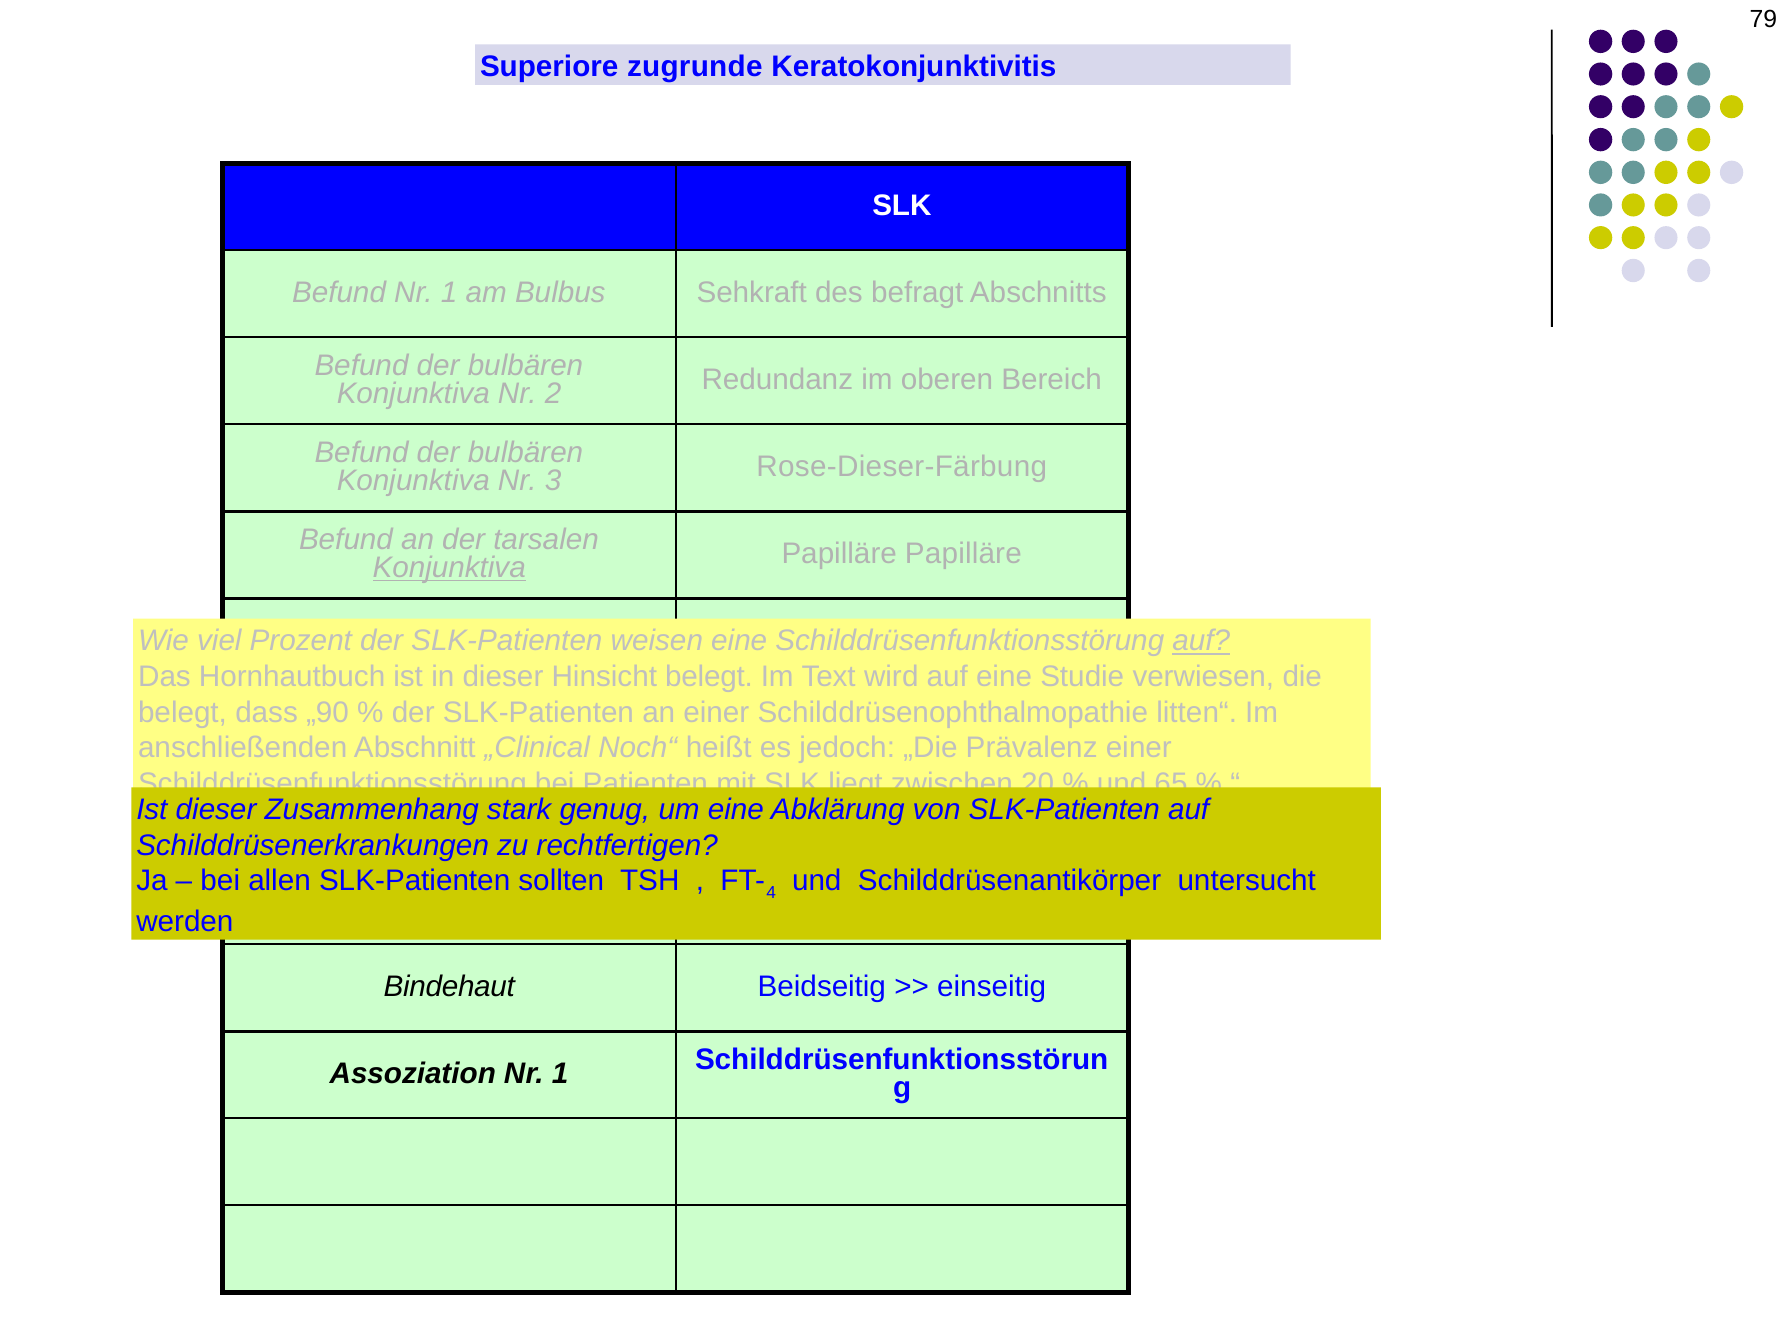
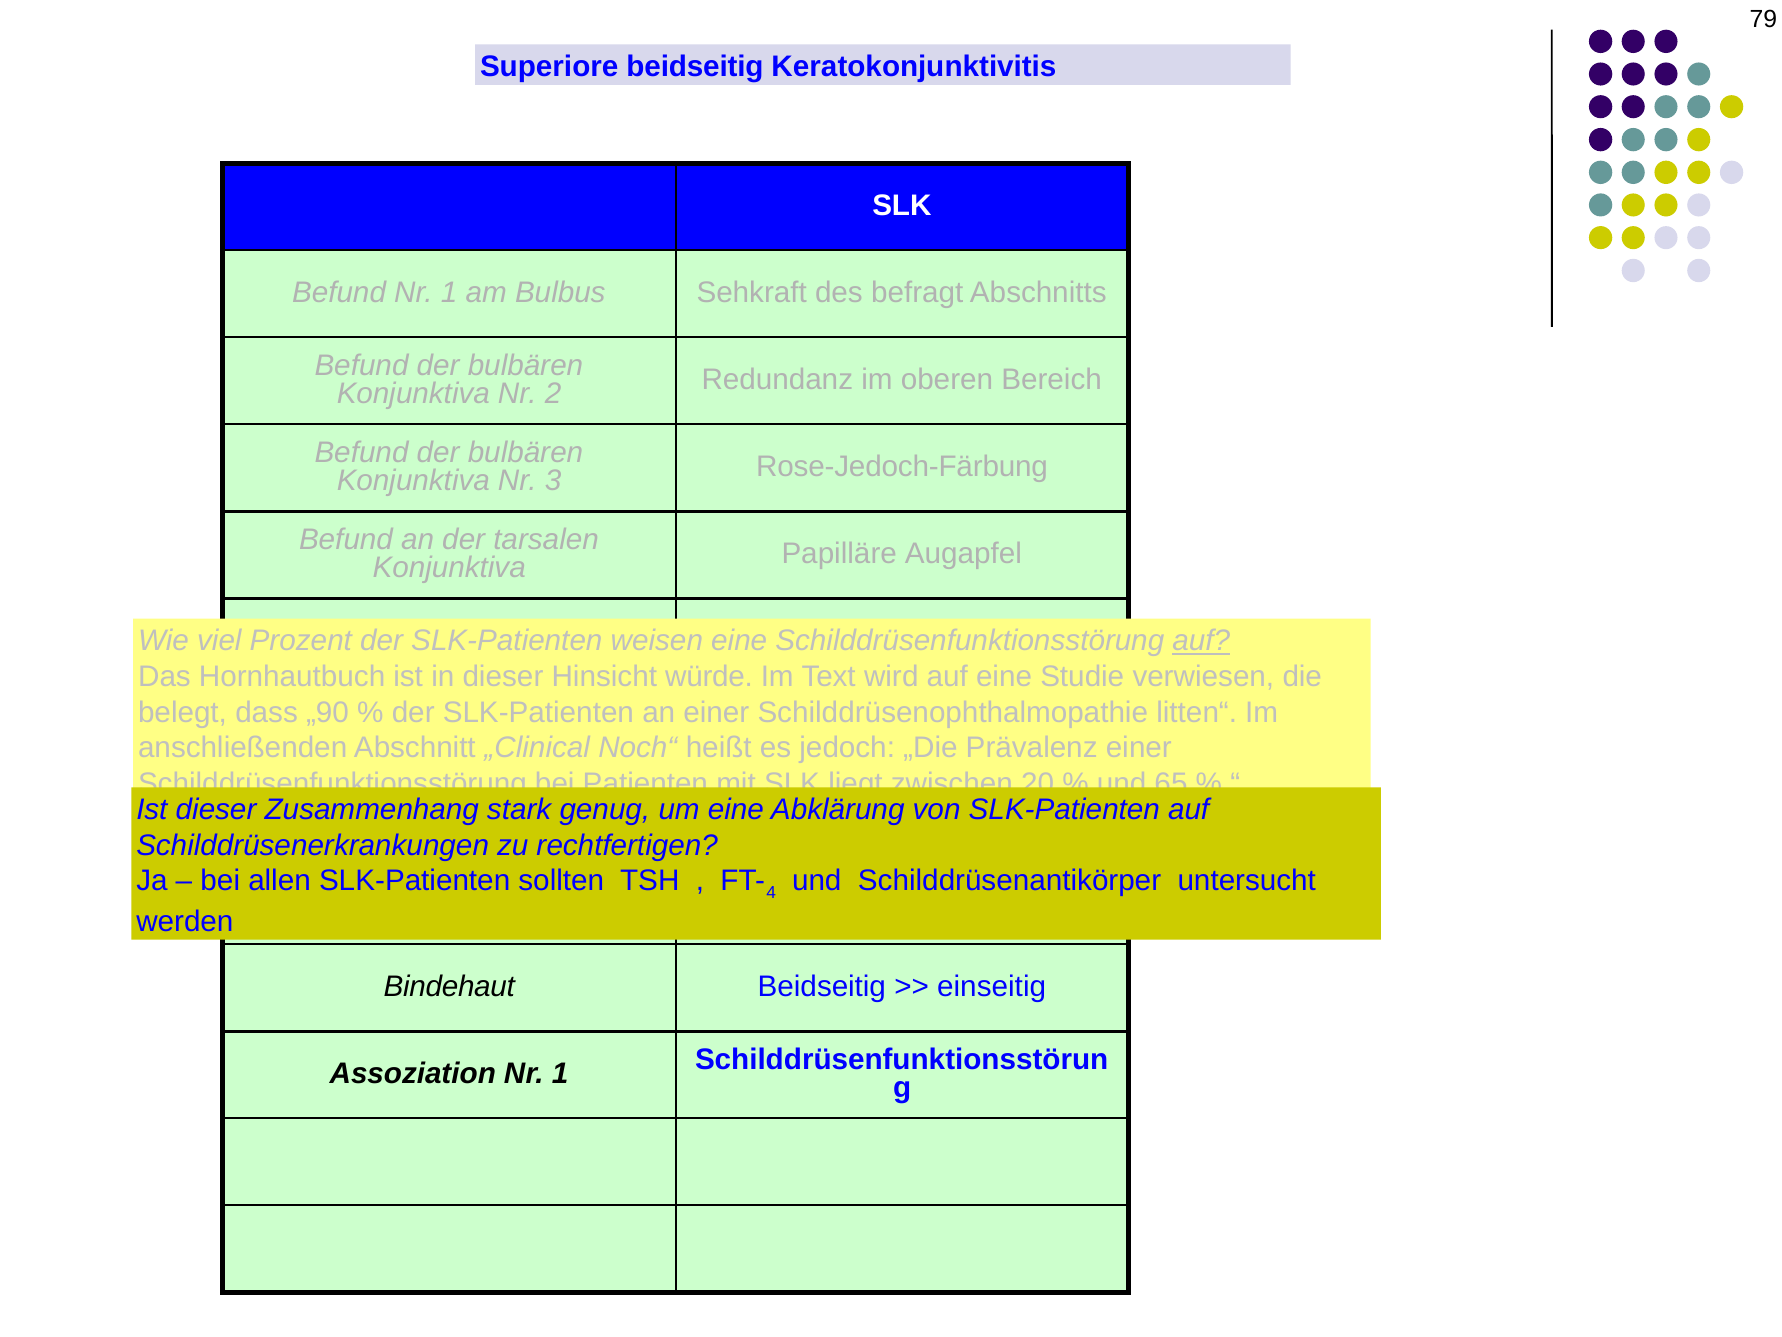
Superiore zugrunde: zugrunde -> beidseitig (695, 67)
Rose-Dieser-Färbung: Rose-Dieser-Färbung -> Rose-Jedoch-Färbung (902, 466)
Konjunktiva underline: present -> none (449, 568)
Papilläre Papilläre: Papilläre -> Augapfel (963, 553)
Hinsicht belegt: belegt -> würde (709, 676)
